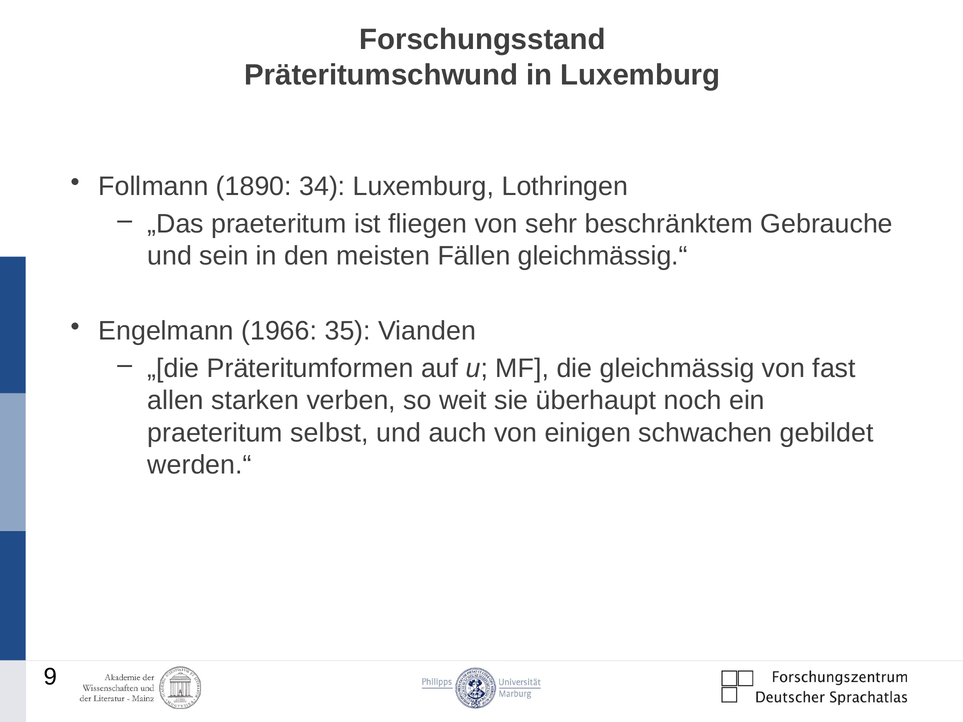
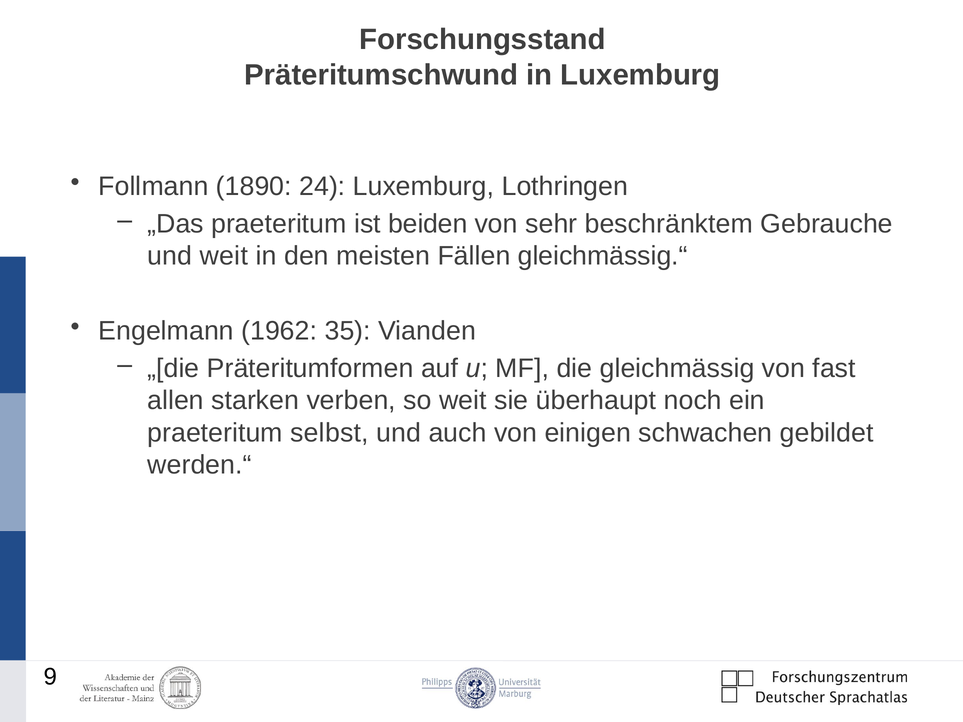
34: 34 -> 24 (322, 187)
fliegen: fliegen -> beiden (428, 224)
und sein: sein -> weit (224, 256)
1966: 1966 -> 1962 (279, 331)
